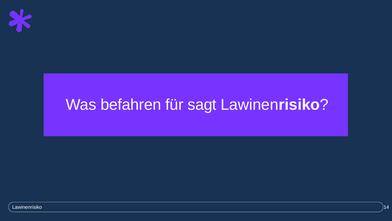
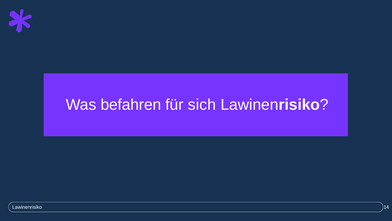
sagt: sagt -> sich (202, 104)
